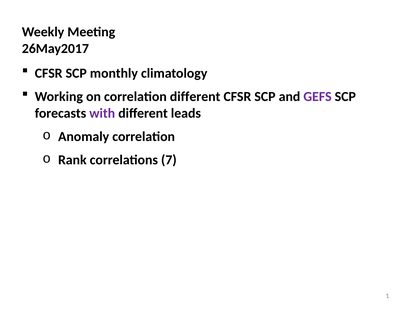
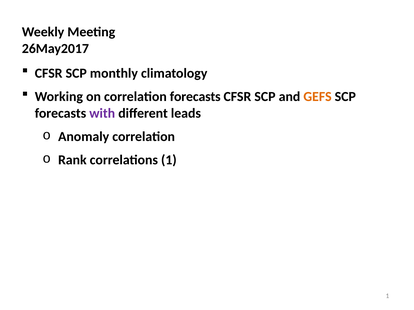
correlation different: different -> forecasts (195, 97)
GEFS colour: purple -> orange (318, 97)
correlations 7: 7 -> 1 (169, 160)
